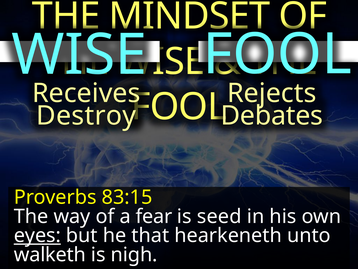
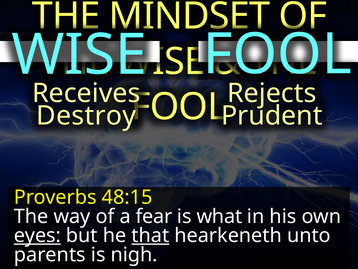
Debates: Debates -> Prudent (272, 116)
83:15: 83:15 -> 48:15 (127, 197)
seed: seed -> what (219, 216)
that underline: none -> present (150, 235)
walketh: walketh -> parents (50, 254)
